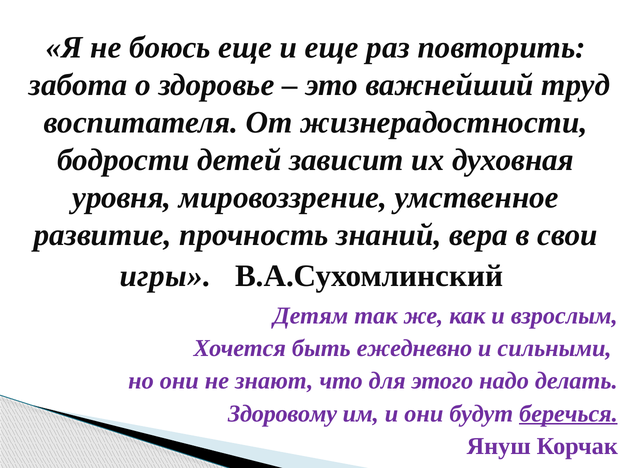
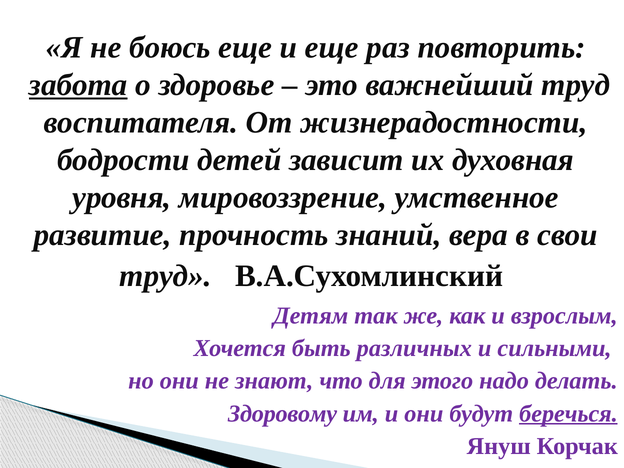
забота underline: none -> present (78, 85)
игры: игры -> труд (166, 276)
ежедневно: ежедневно -> различных (414, 348)
